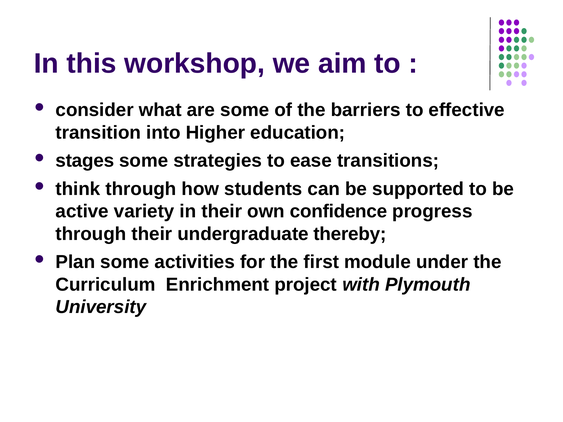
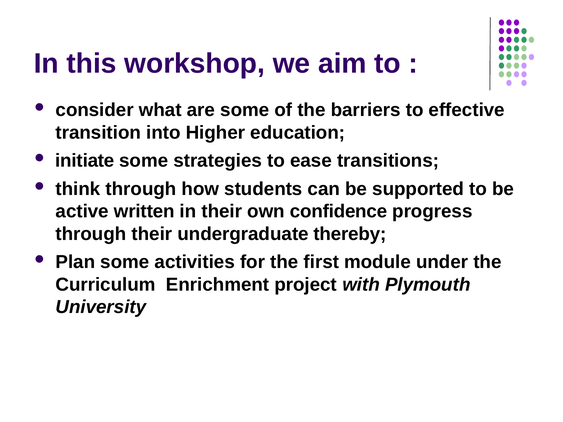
stages: stages -> initiate (85, 161)
variety: variety -> written (144, 212)
